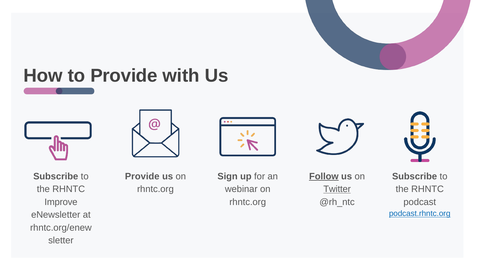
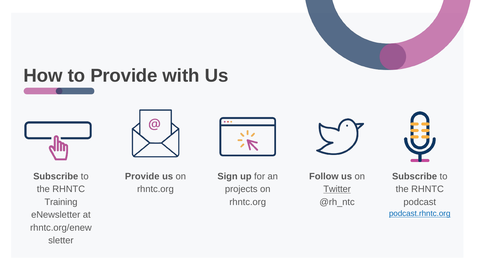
Follow underline: present -> none (324, 176)
webinar: webinar -> projects (241, 189)
Improve: Improve -> Training (61, 202)
